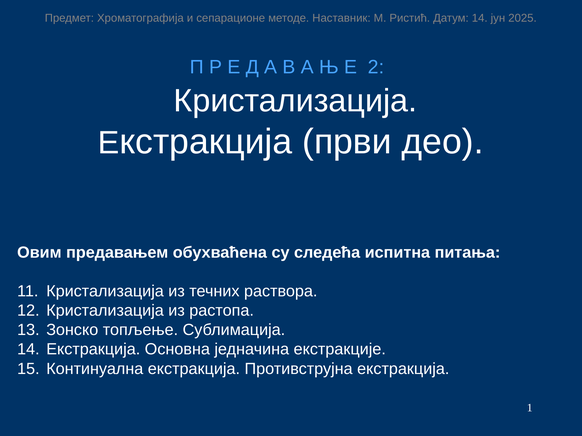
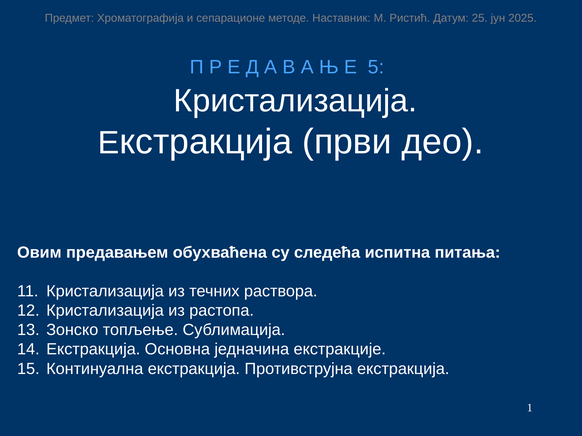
Датум 14: 14 -> 25 (480, 18)
2: 2 -> 5 (376, 67)
